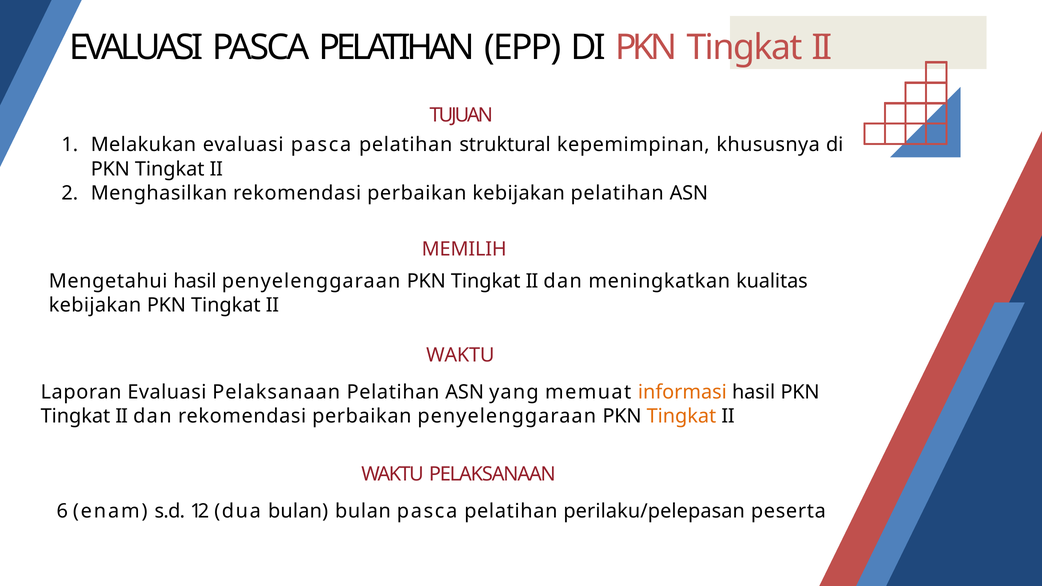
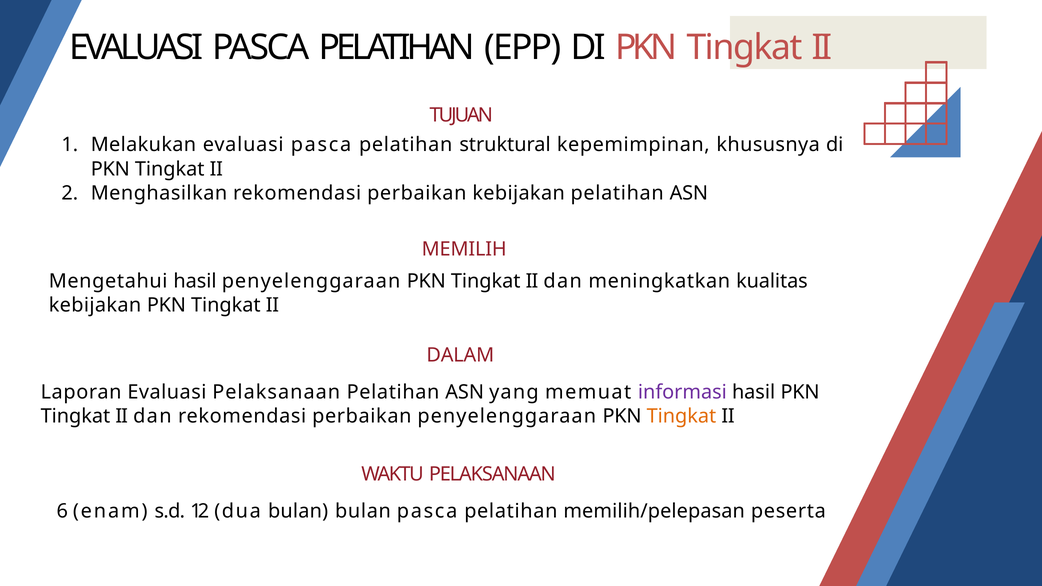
WAKTU: WAKTU -> DALAM (460, 355)
informasi colour: orange -> purple (682, 392)
perilaku/pelepasan: perilaku/pelepasan -> memilih/pelepasan (654, 511)
